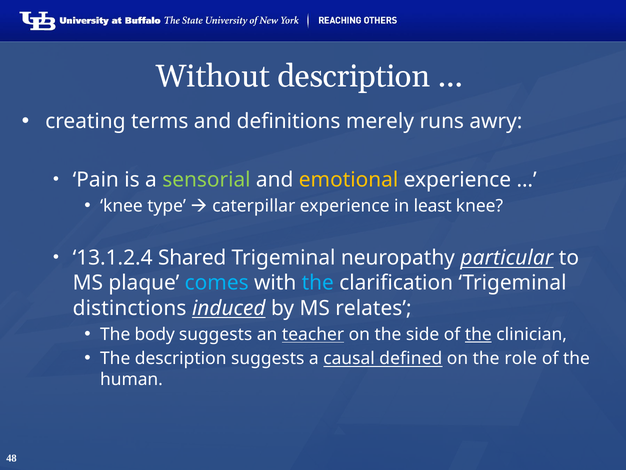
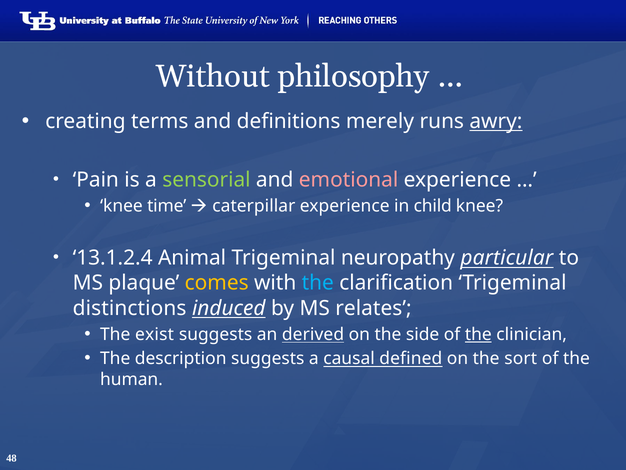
Without description: description -> philosophy (354, 76)
awry underline: none -> present (496, 121)
emotional colour: yellow -> pink (349, 180)
type: type -> time (167, 206)
least: least -> child (433, 206)
Shared: Shared -> Animal (192, 258)
comes colour: light blue -> yellow (217, 283)
body: body -> exist (155, 334)
teacher: teacher -> derived (313, 334)
role: role -> sort (521, 358)
